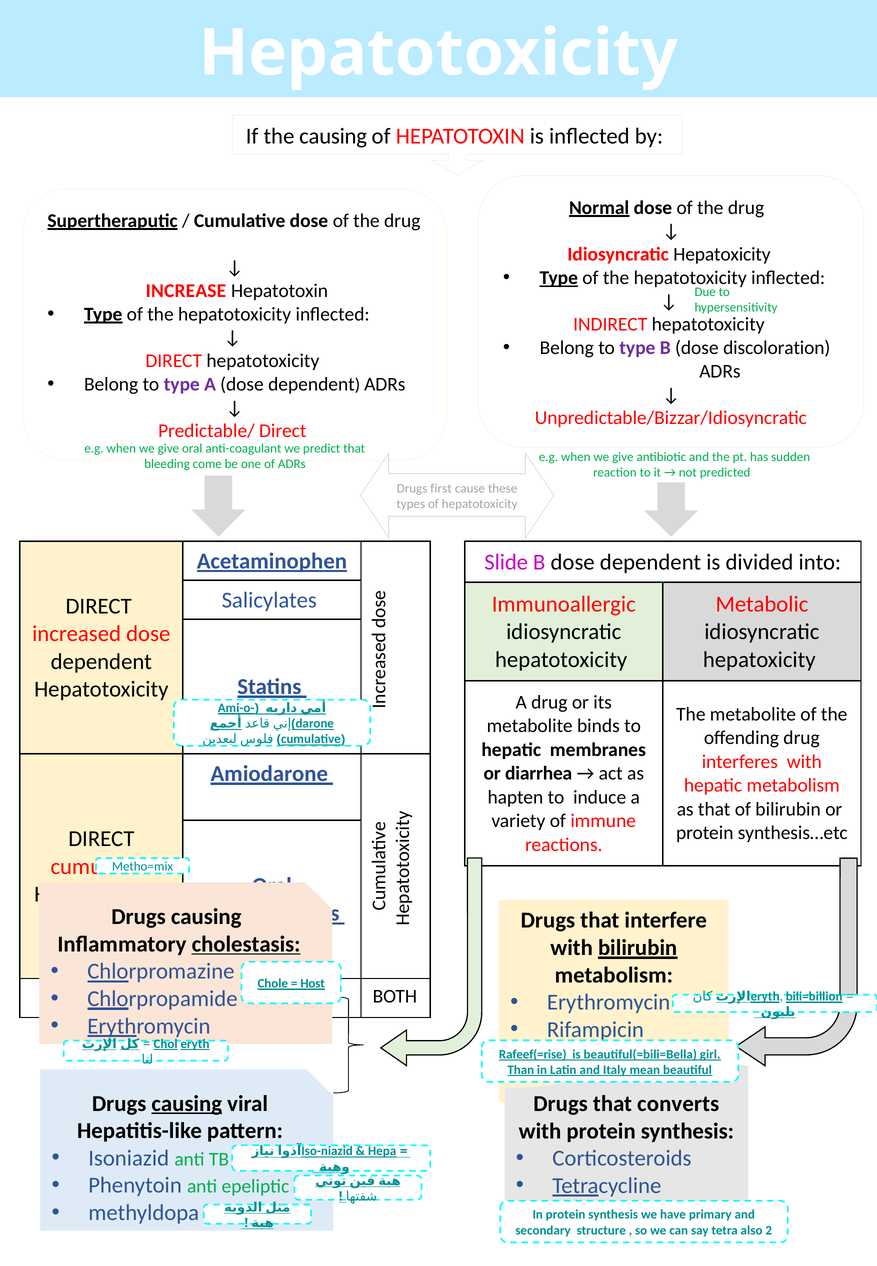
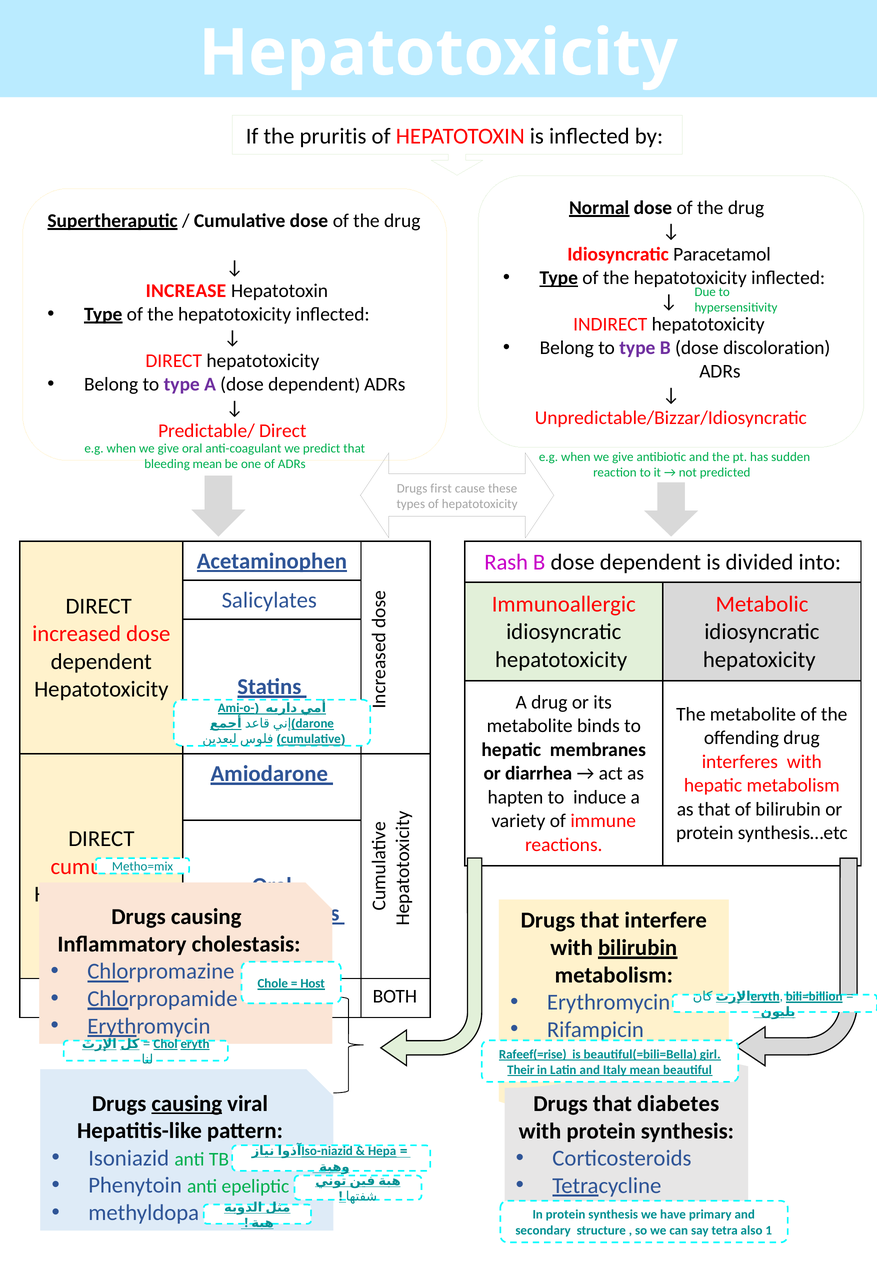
the causing: causing -> pruritis (333, 136)
Hepatoxicity: Hepatoxicity -> Paracetamol (722, 255)
bleeding come: come -> mean (207, 464)
Slide: Slide -> Rash (506, 562)
cholestasis underline: present -> none (246, 945)
Than: Than -> Their (521, 1070)
converts: converts -> diabetes (678, 1104)
2: 2 -> 1 (769, 1231)
